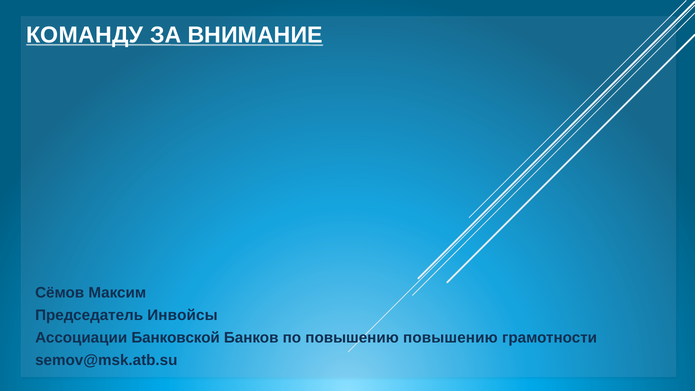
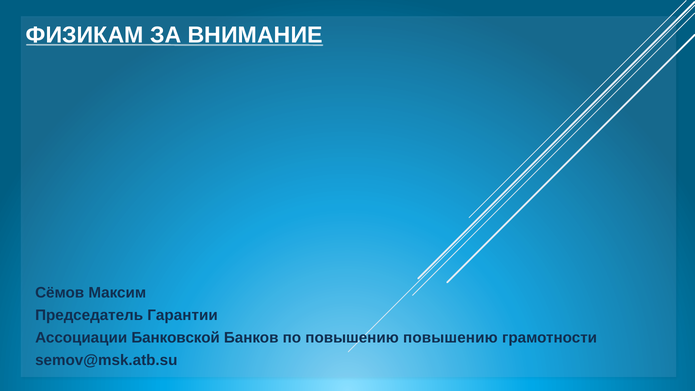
КОМАНДУ: КОМАНДУ -> ФИЗИКАМ (85, 35)
Инвойсы: Инвойсы -> Гарантии (183, 315)
